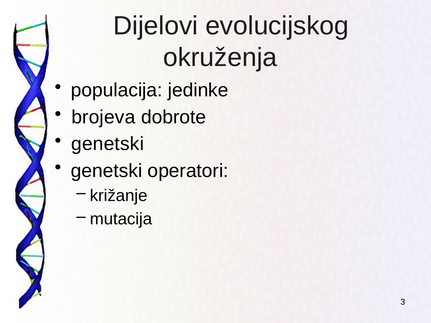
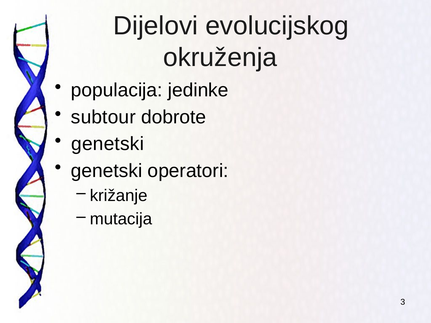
brojeva: brojeva -> subtour (103, 117)
